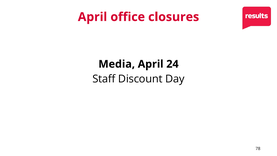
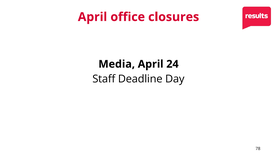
Discount: Discount -> Deadline (140, 79)
